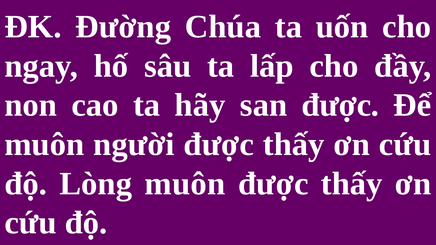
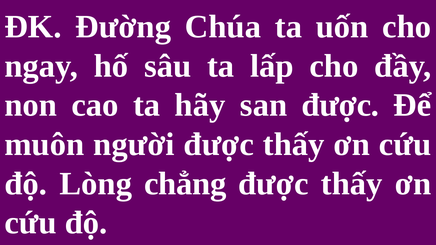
Lòng muôn: muôn -> chẳng (185, 184)
